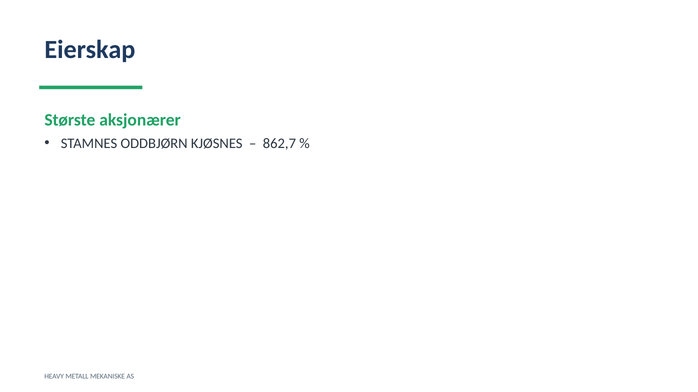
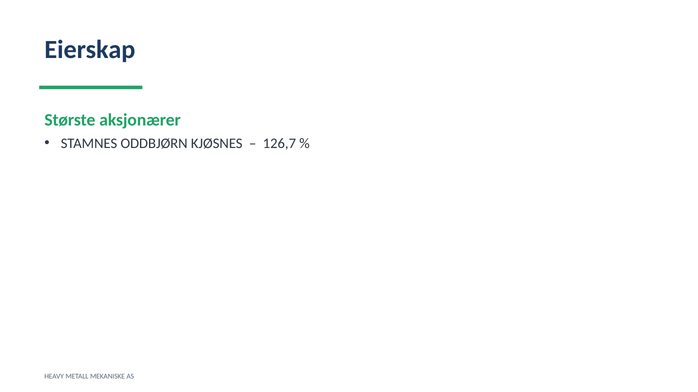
862,7: 862,7 -> 126,7 (279, 144)
